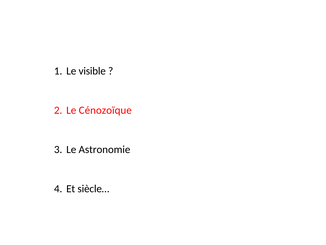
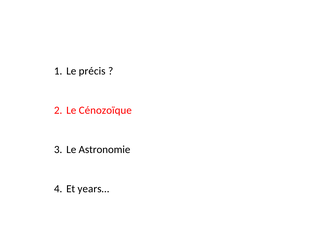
visible: visible -> précis (92, 71)
siècle…: siècle… -> years… (93, 188)
